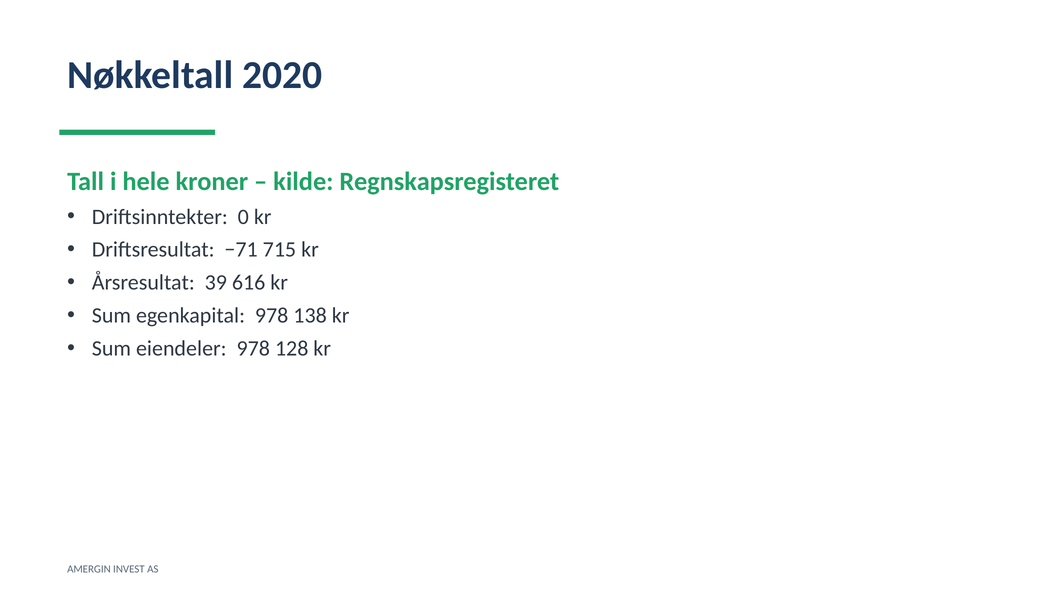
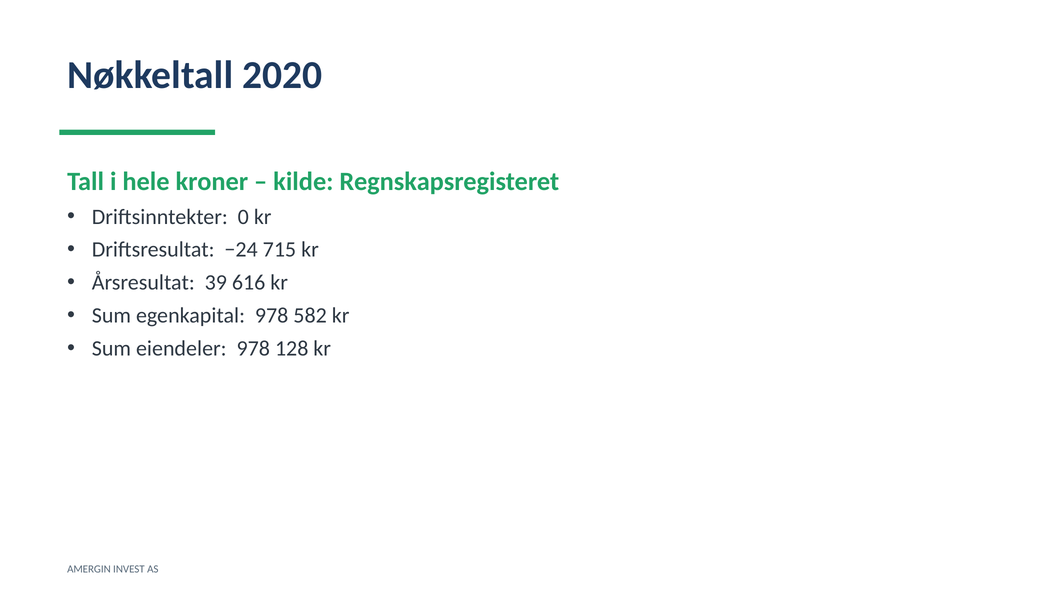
−71: −71 -> −24 (241, 250)
138: 138 -> 582 (310, 316)
